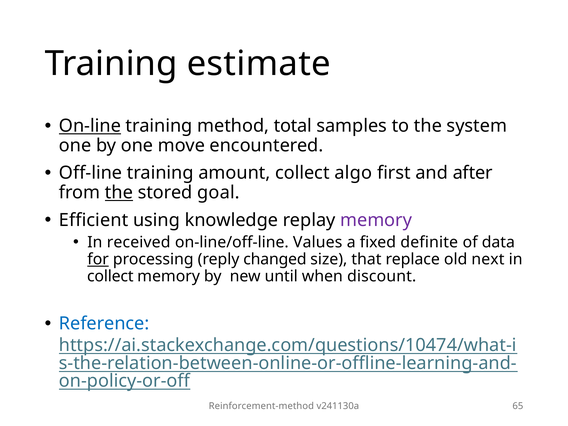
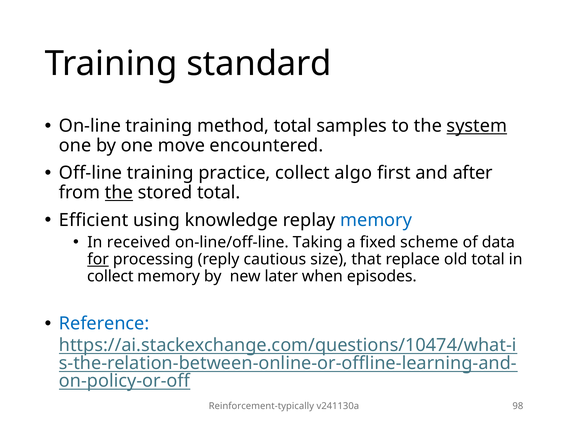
estimate: estimate -> standard (259, 64)
On-line underline: present -> none (90, 126)
system underline: none -> present (477, 126)
amount: amount -> practice (234, 173)
stored goal: goal -> total (219, 193)
memory colour: purple -> blue (376, 220)
Values: Values -> Taking (318, 242)
definite: definite -> scheme (429, 242)
changed: changed -> cautious (275, 259)
old next: next -> total (488, 259)
until: until -> later (281, 276)
discount: discount -> episodes (382, 276)
Reinforcement-method: Reinforcement-method -> Reinforcement-typically (261, 406)
65: 65 -> 98 (518, 406)
